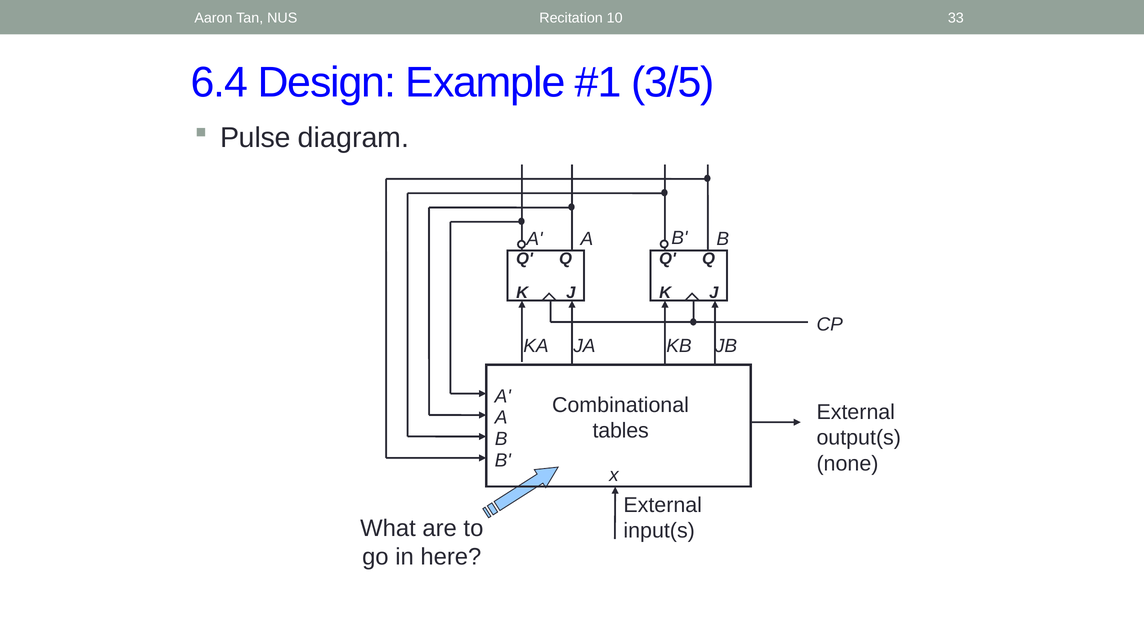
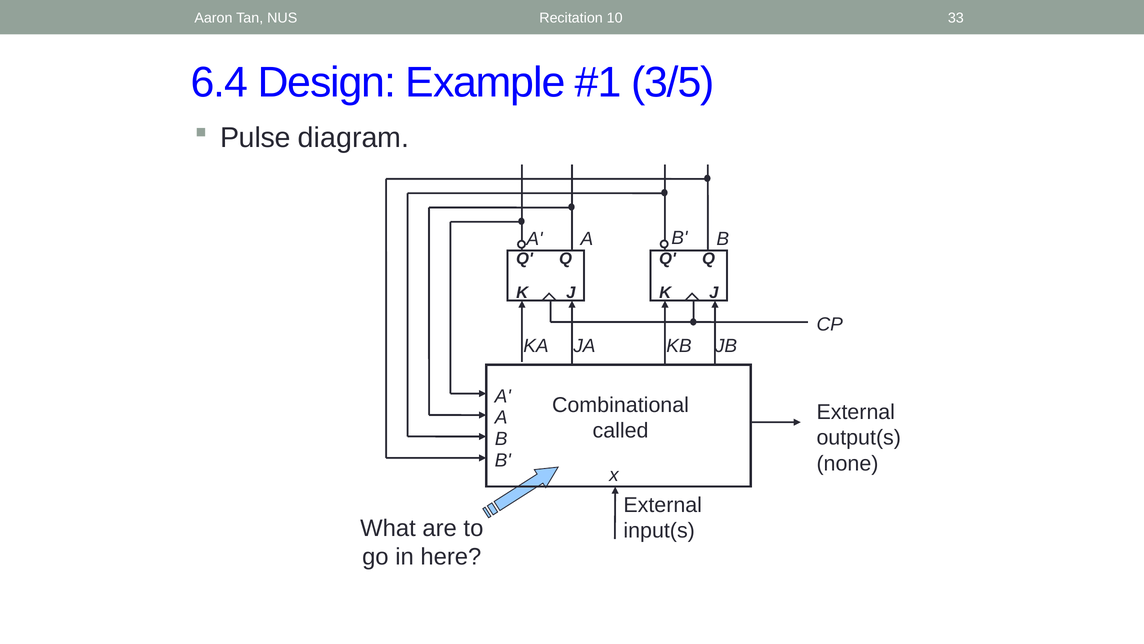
tables: tables -> called (621, 430)
